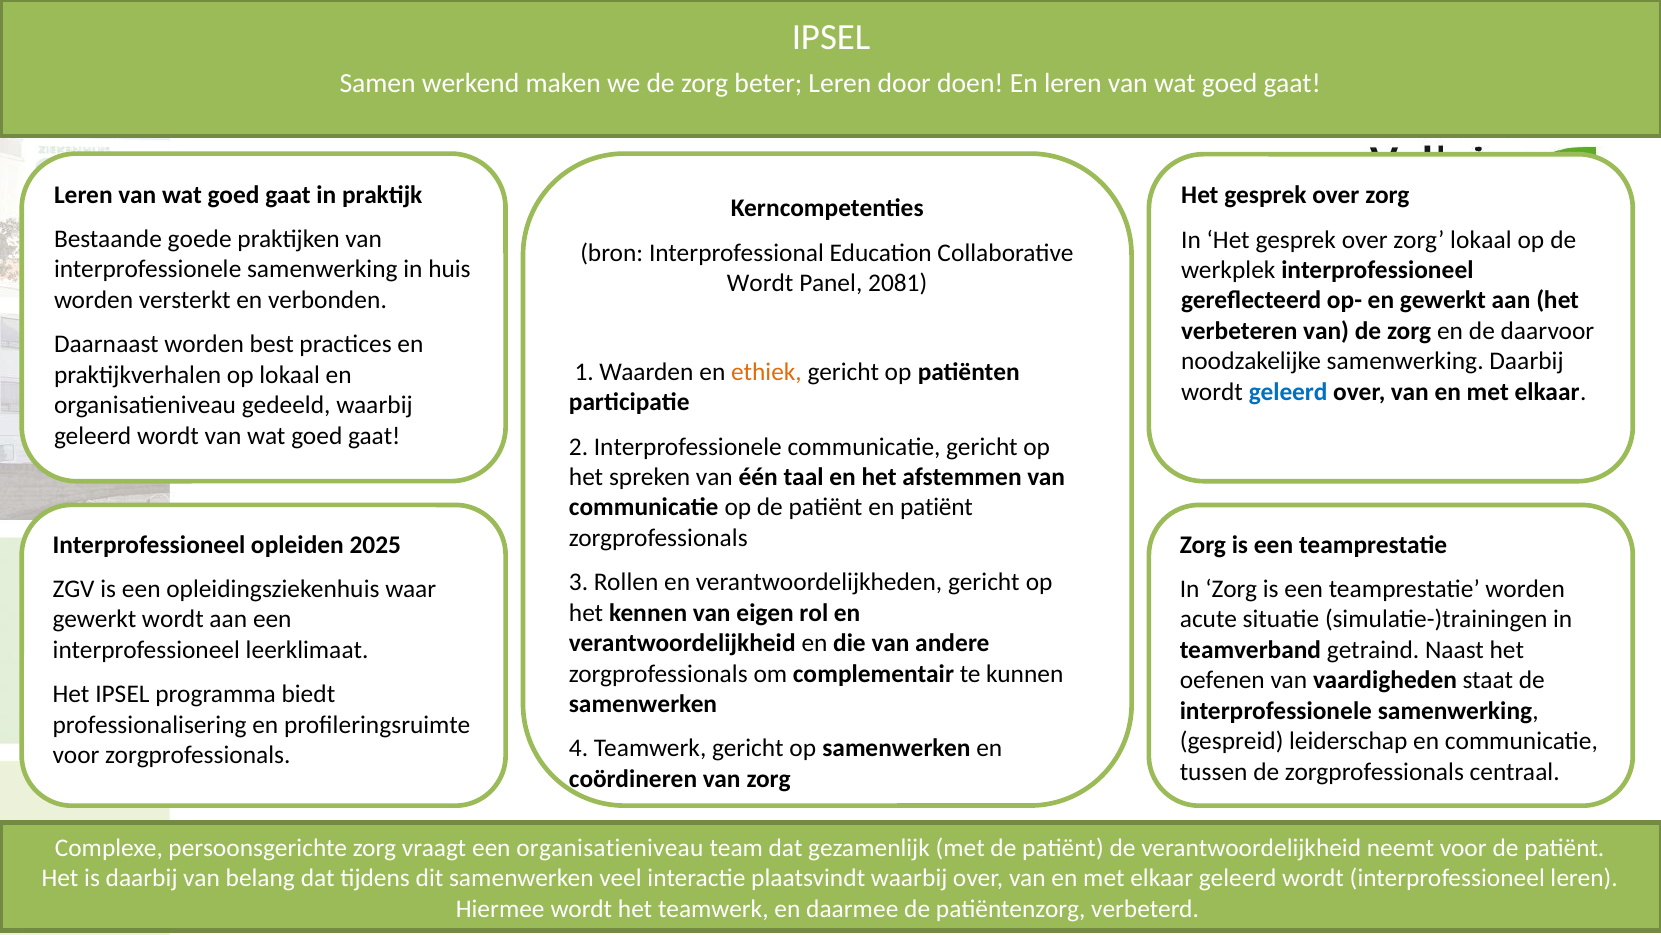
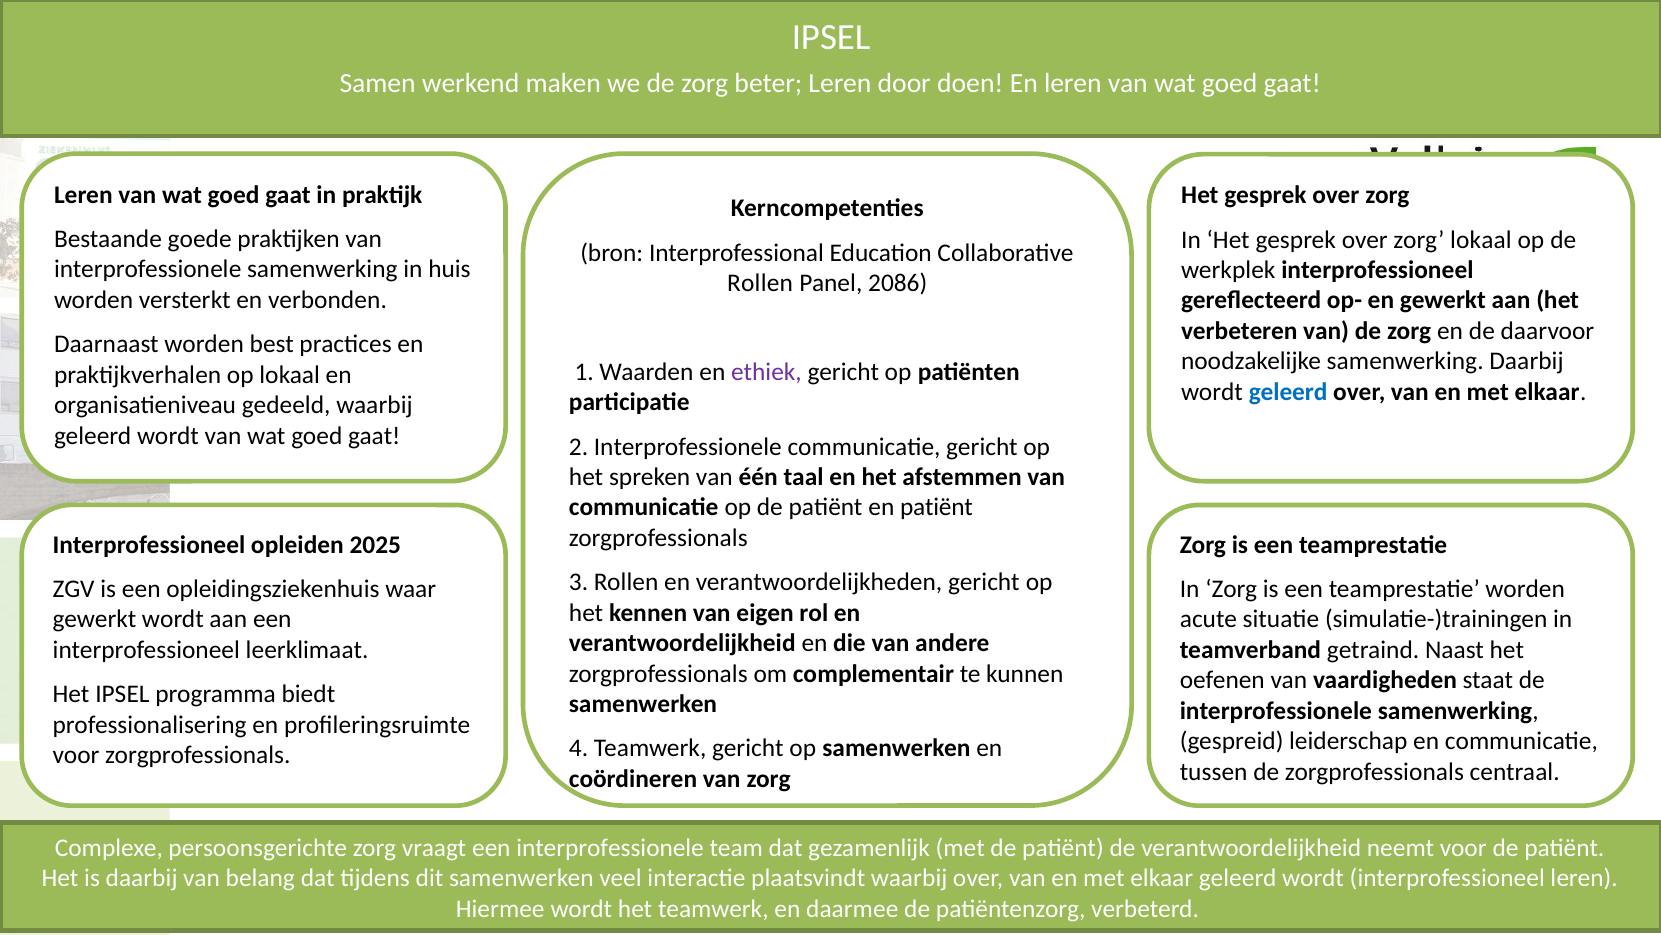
Wordt: Wordt -> Rollen (760, 283)
2081: 2081 -> 2086 (898, 283)
ethiek colour: orange -> purple (766, 372)
een organisatieniveau: organisatieniveau -> interprofessionele (610, 848)
